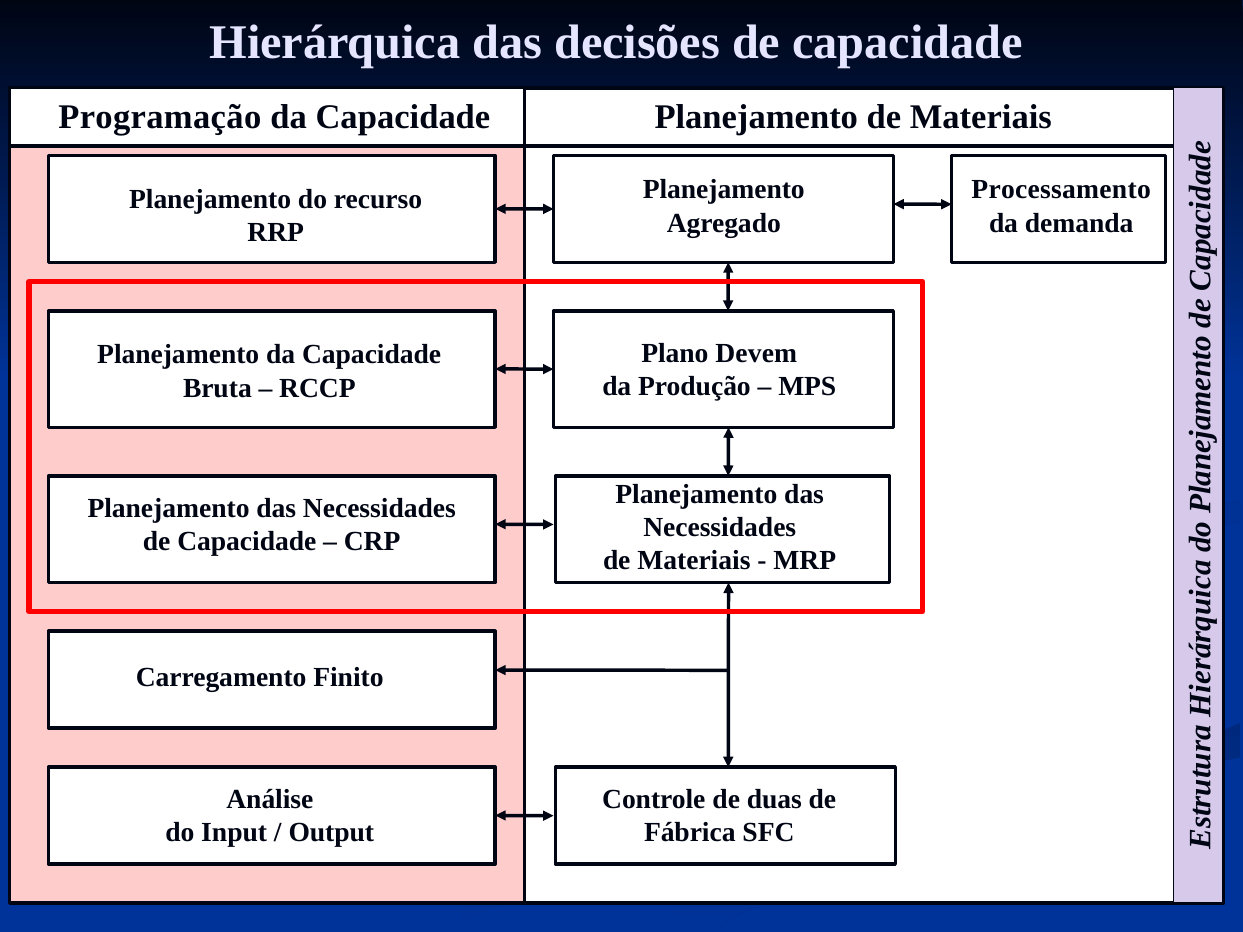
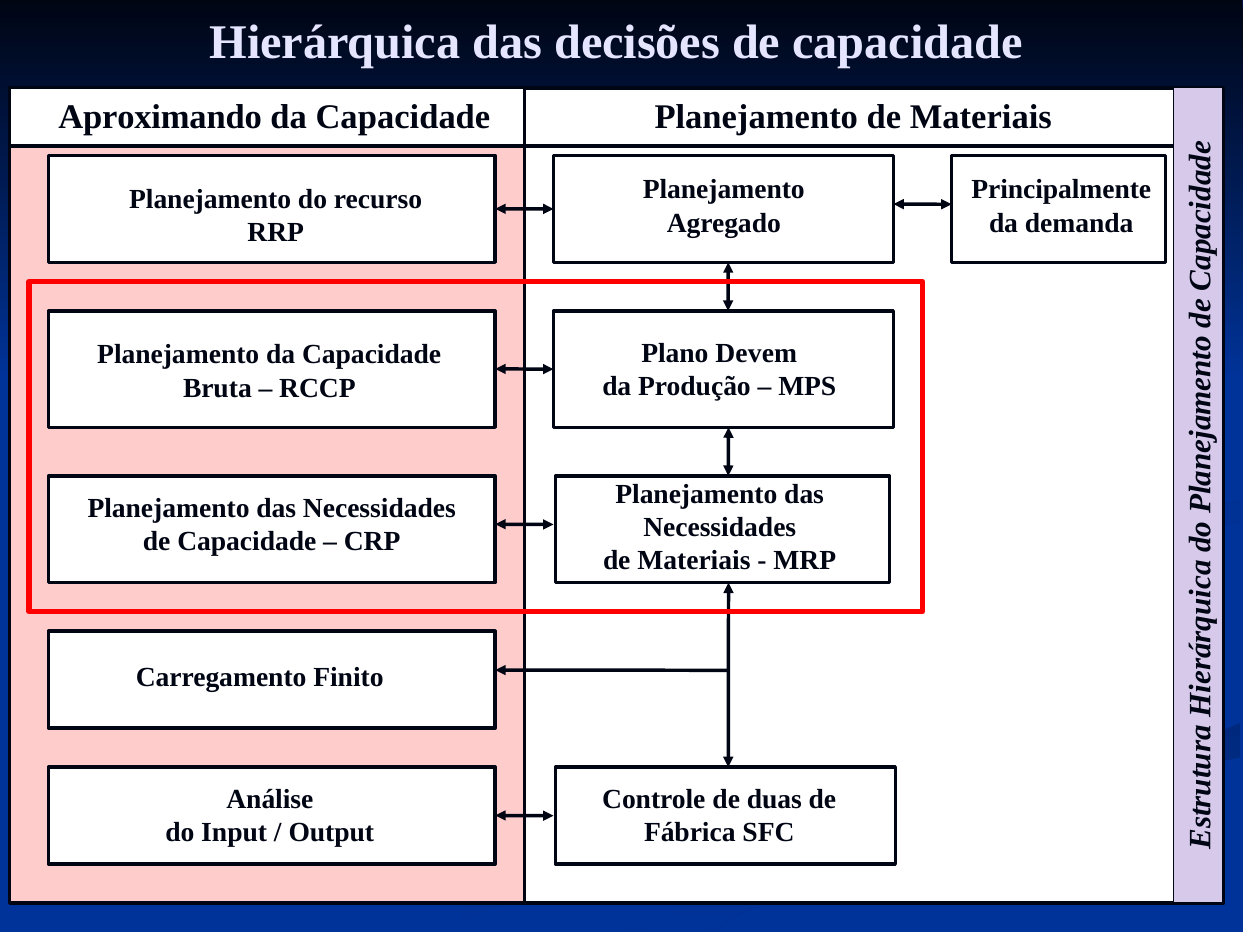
Programação: Programação -> Aproximando (160, 117)
Processamento: Processamento -> Principalmente (1061, 190)
